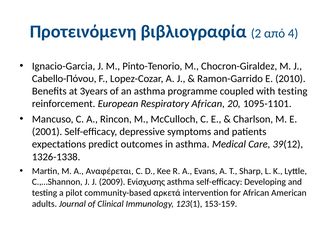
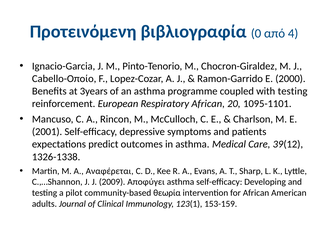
2: 2 -> 0 (256, 33)
Cabello-Πόνου: Cabello-Πόνου -> Cabello-Οποίο (64, 79)
2010: 2010 -> 2000 (290, 79)
Ενίσχυσης: Ενίσχυσης -> Αποφύγει (146, 182)
αρκετά: αρκετά -> θεωρία (167, 193)
